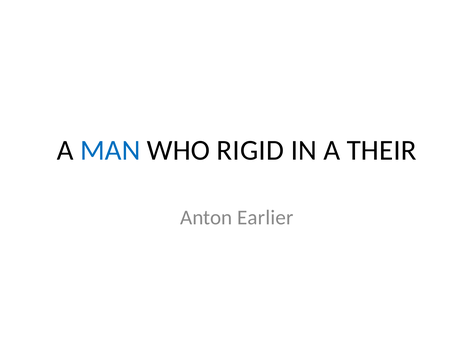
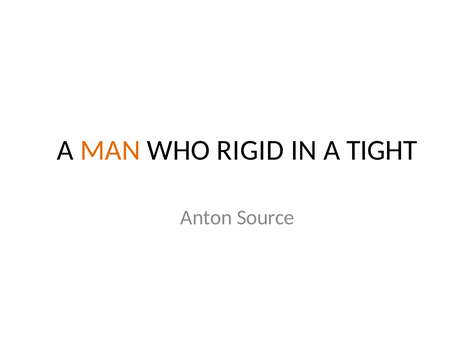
MAN colour: blue -> orange (110, 151)
THEIR: THEIR -> TIGHT (382, 151)
Earlier: Earlier -> Source (265, 218)
